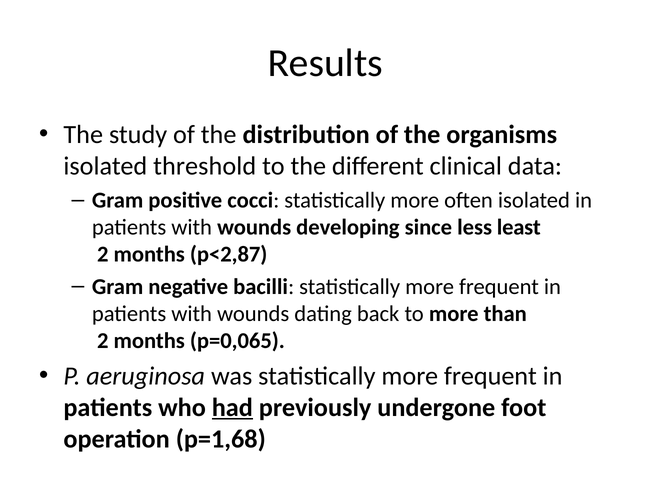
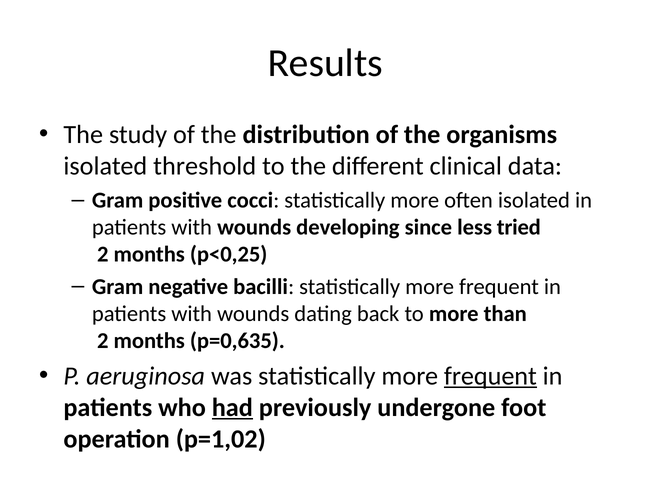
least: least -> tried (519, 227)
p<2,87: p<2,87 -> p<0,25 (229, 255)
p=0,065: p=0,065 -> p=0,635 (237, 341)
frequent underline: none -> present (490, 376)
p=1,68: p=1,68 -> p=1,02 (221, 439)
